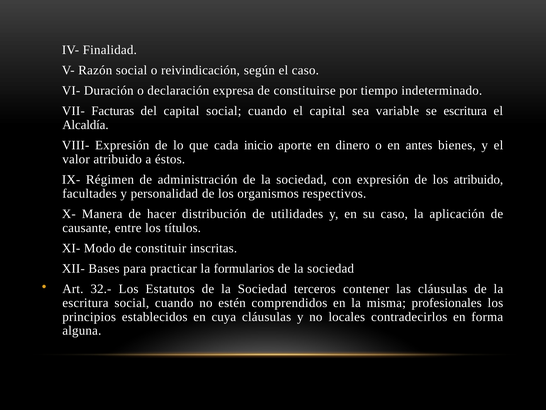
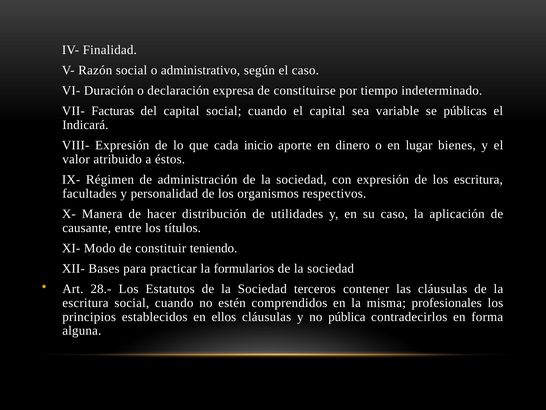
reivindicación: reivindicación -> administrativo (201, 70)
se escritura: escritura -> públicas (465, 111)
Alcaldía: Alcaldía -> Indicará (85, 125)
antes: antes -> lugar (419, 145)
los atribuido: atribuido -> escritura (478, 179)
inscritas: inscritas -> teniendo (214, 248)
32.-: 32.- -> 28.- (101, 288)
cuya: cuya -> ellos (224, 316)
locales: locales -> pública (347, 316)
